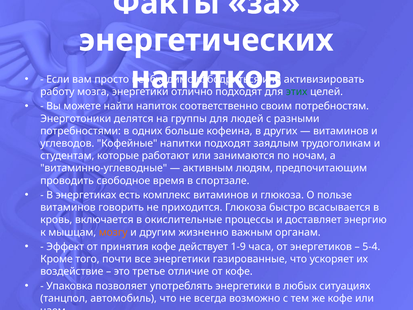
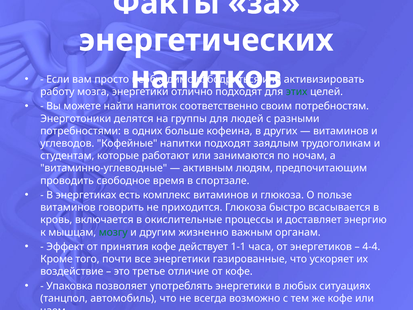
мозгу colour: orange -> green (113, 232)
1-9: 1-9 -> 1-1 (238, 247)
5-4: 5-4 -> 4-4 (371, 247)
